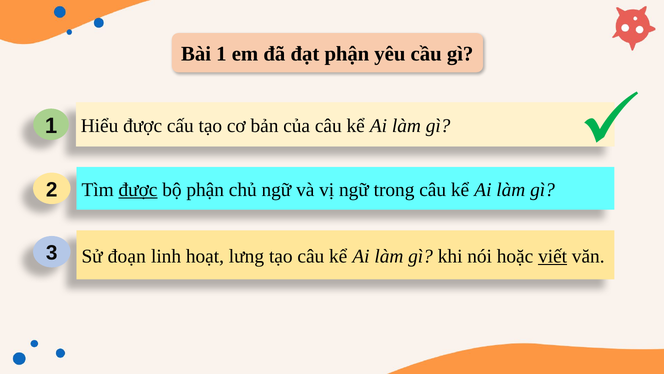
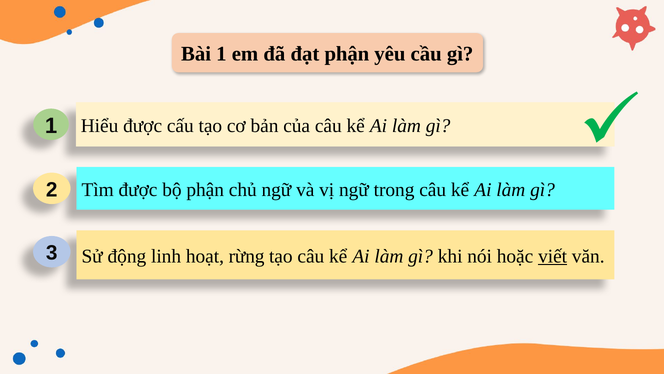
được underline: present -> none (138, 189)
đoạn: đoạn -> động (127, 256)
lưng: lưng -> rừng (247, 256)
